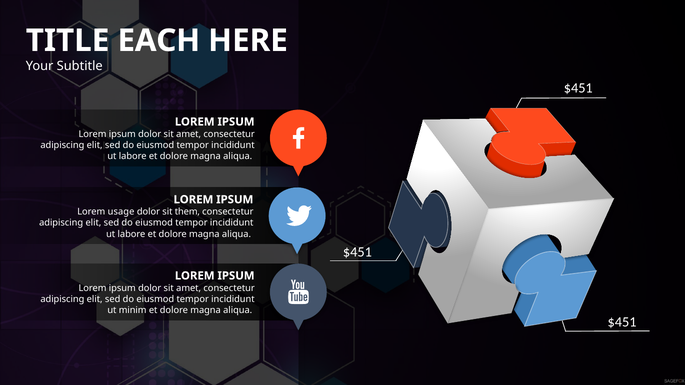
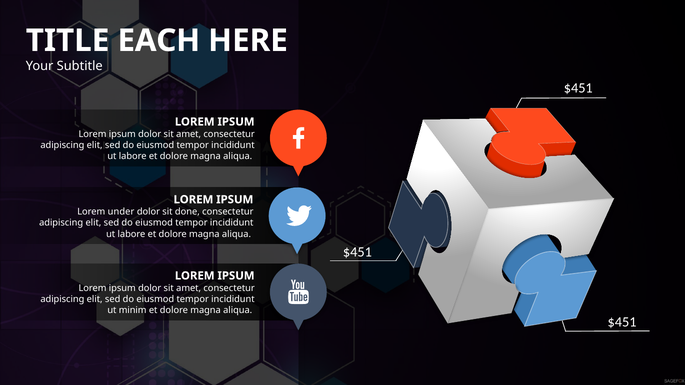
usage: usage -> under (121, 212)
them: them -> done (187, 212)
